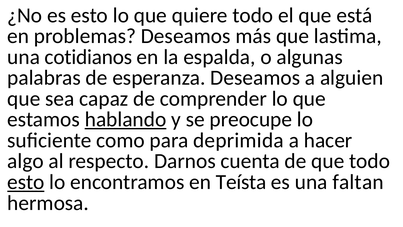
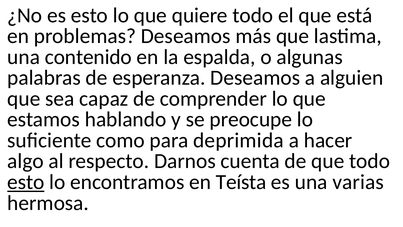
cotidianos: cotidianos -> contenido (88, 57)
hablando underline: present -> none (126, 119)
faltan: faltan -> varias (358, 182)
